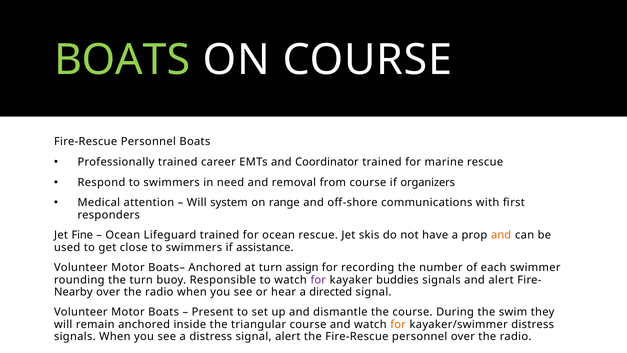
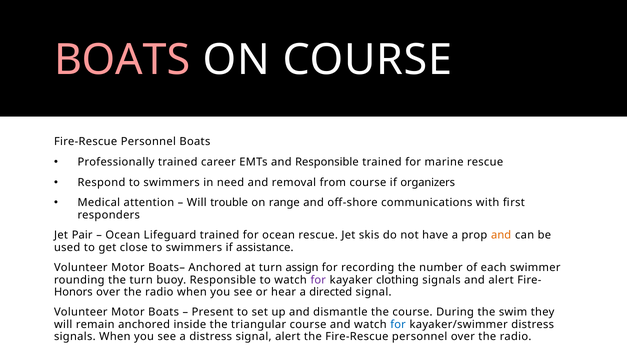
BOATS colour: light green -> pink (122, 60)
and Coordinator: Coordinator -> Responsible (327, 162)
system: system -> trouble (229, 203)
Fine: Fine -> Pair (82, 235)
buddies: buddies -> clothing (397, 280)
Nearby: Nearby -> Honors (73, 292)
for colour: orange -> blue (398, 324)
